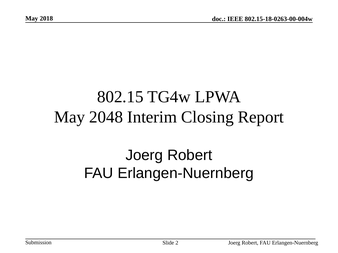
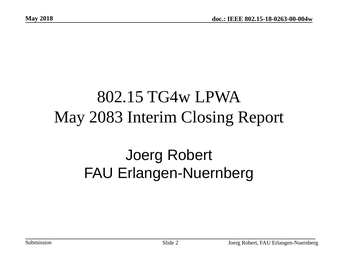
2048: 2048 -> 2083 (106, 117)
